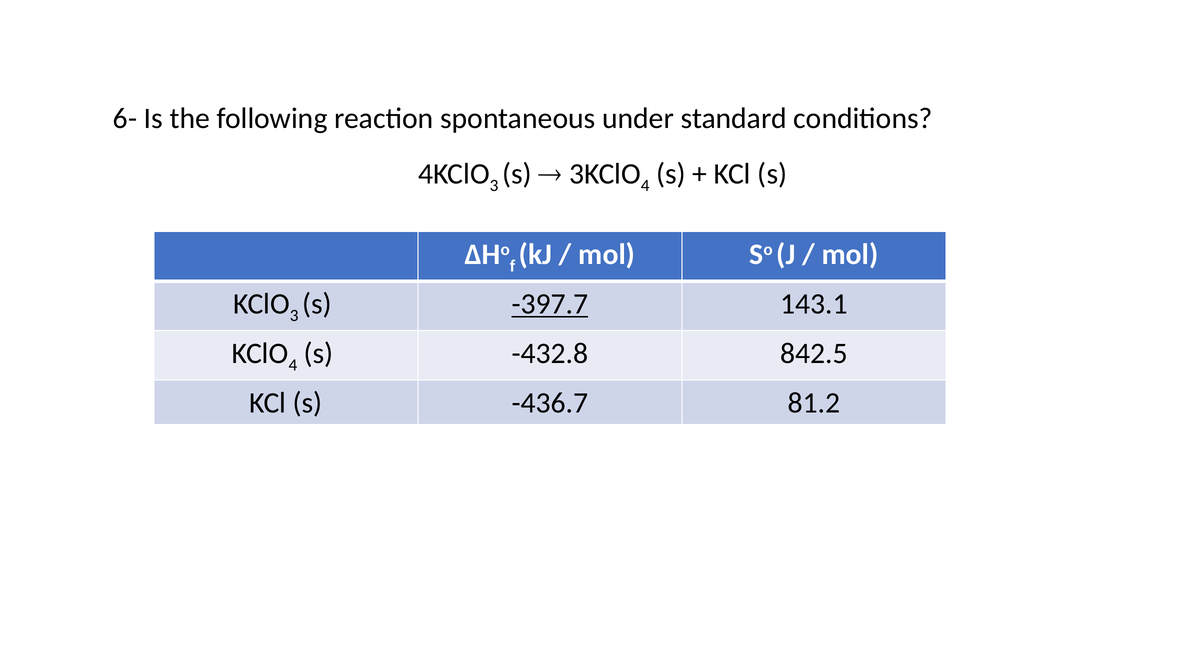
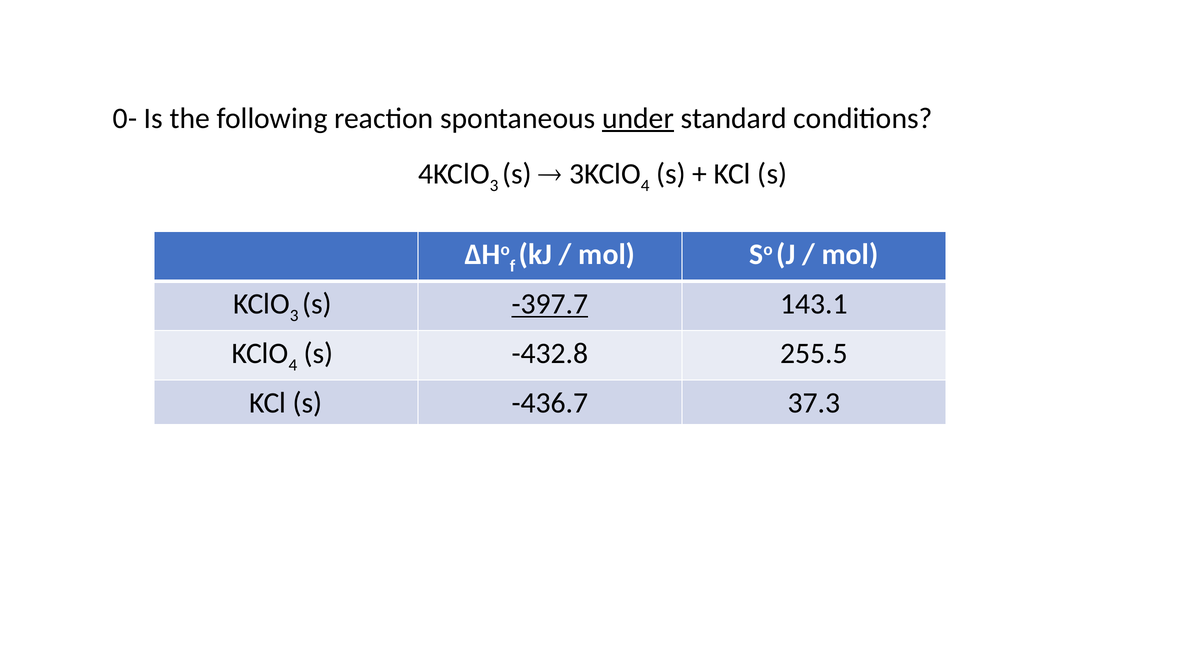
6-: 6- -> 0- (125, 118)
under underline: none -> present (638, 118)
842.5: 842.5 -> 255.5 (814, 354)
81.2: 81.2 -> 37.3 (814, 403)
